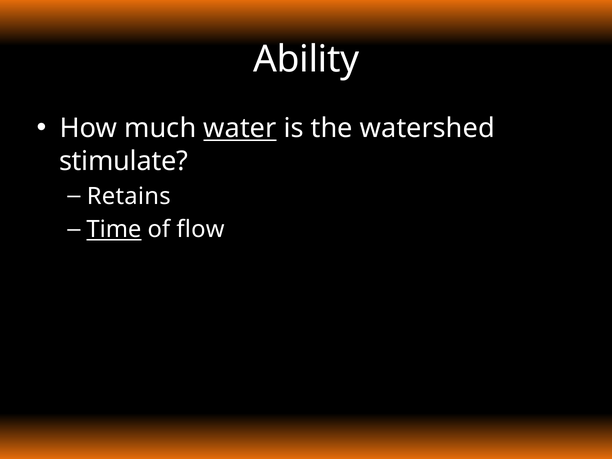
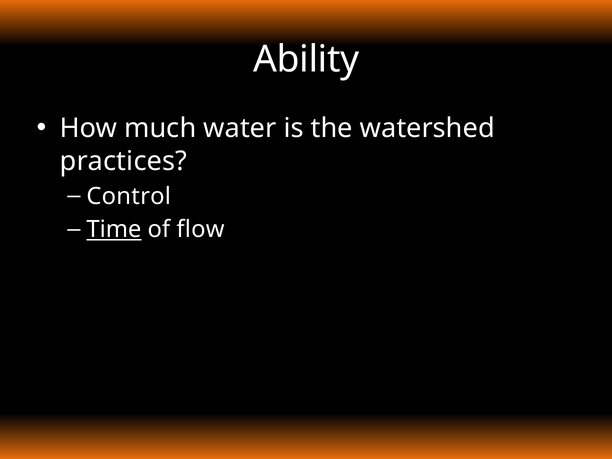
water underline: present -> none (240, 128)
stimulate: stimulate -> practices (123, 161)
Retains: Retains -> Control (129, 196)
